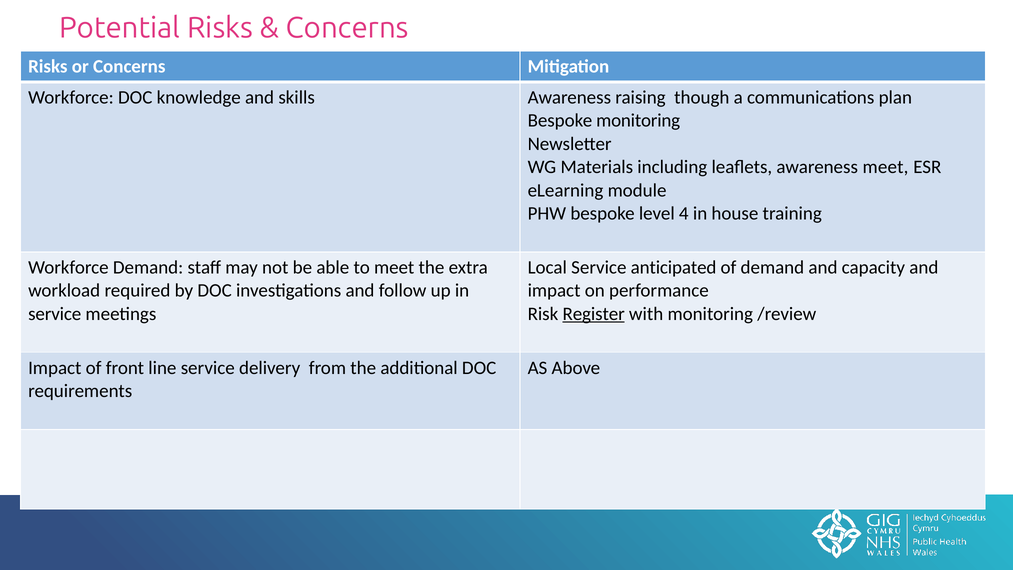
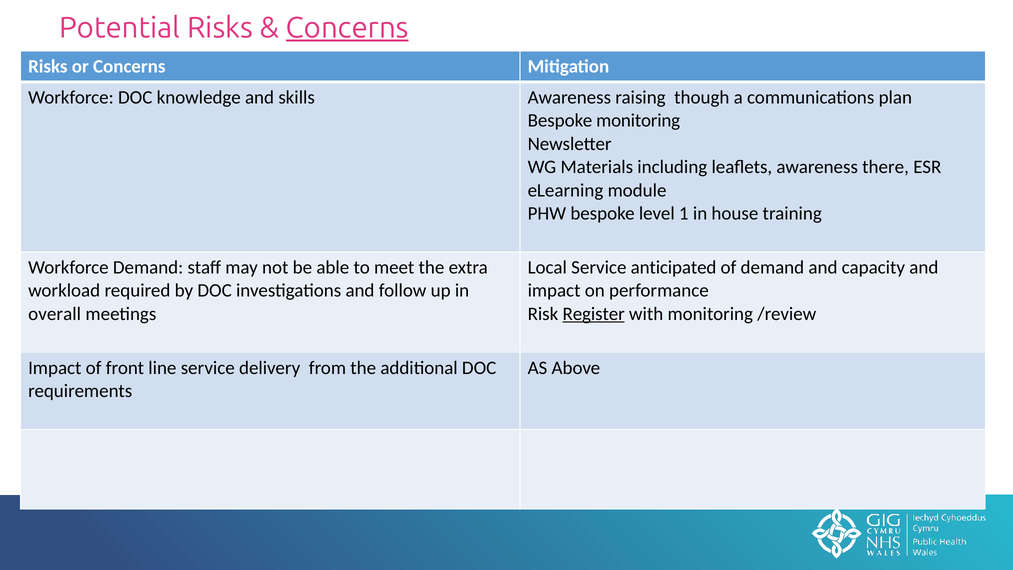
Concerns underline: none -> present (347, 28)
awareness meet: meet -> there (886, 167)
4: 4 -> 1 (684, 213)
service: service -> overall (55, 314)
